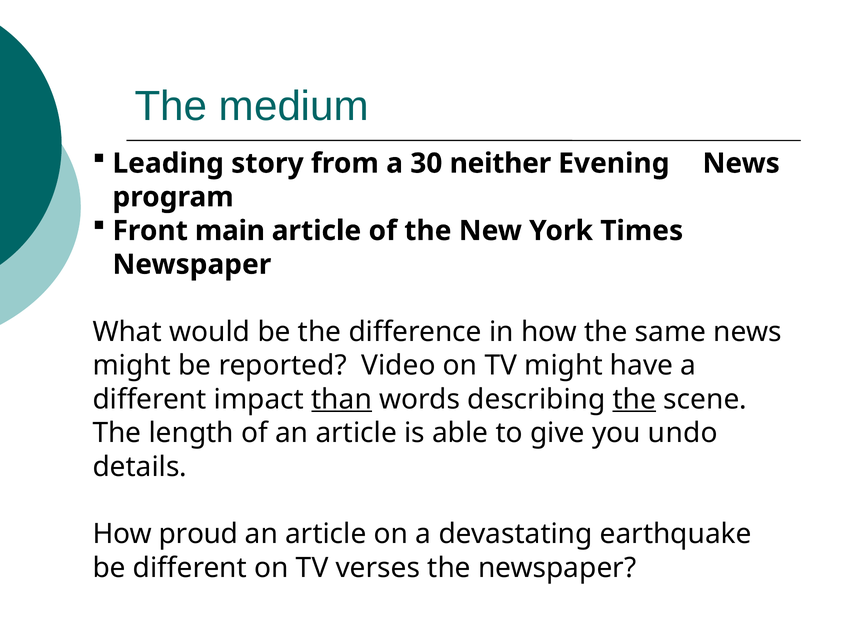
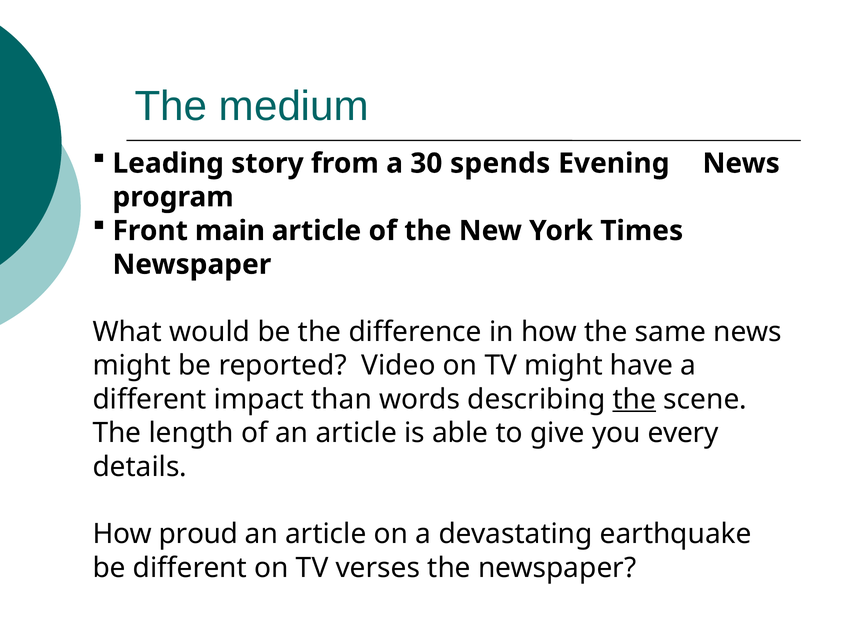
neither: neither -> spends (500, 163)
than underline: present -> none (342, 399)
undo: undo -> every (683, 433)
